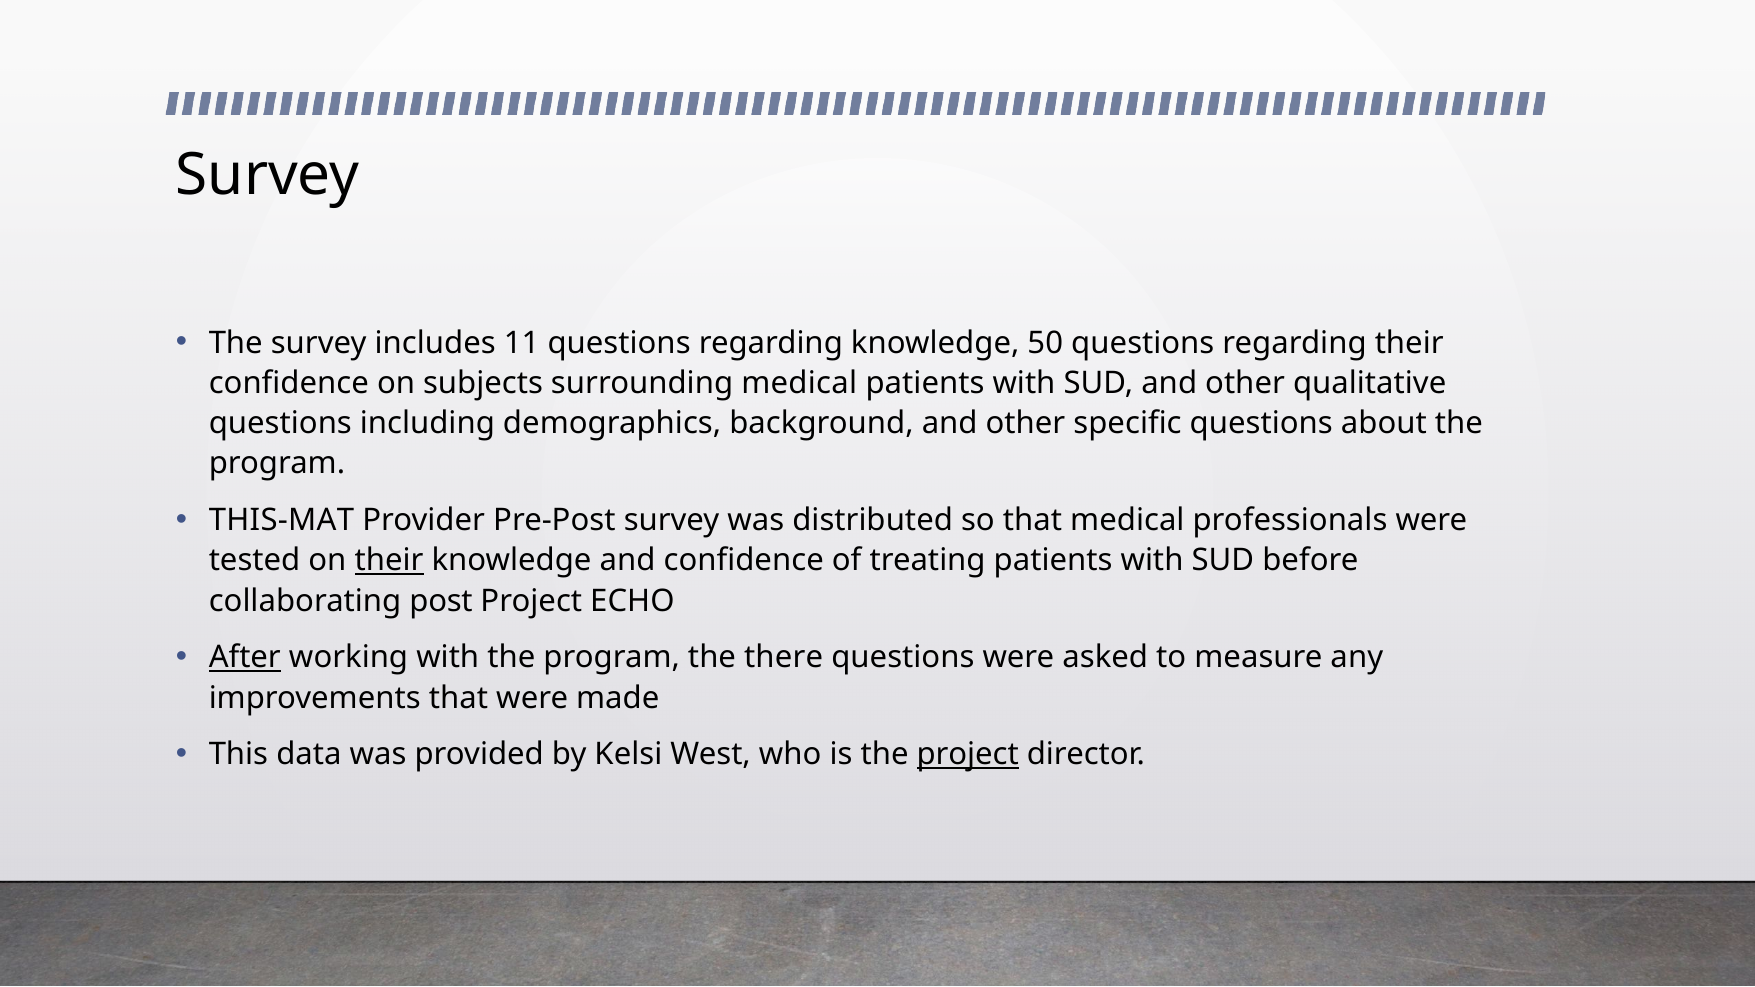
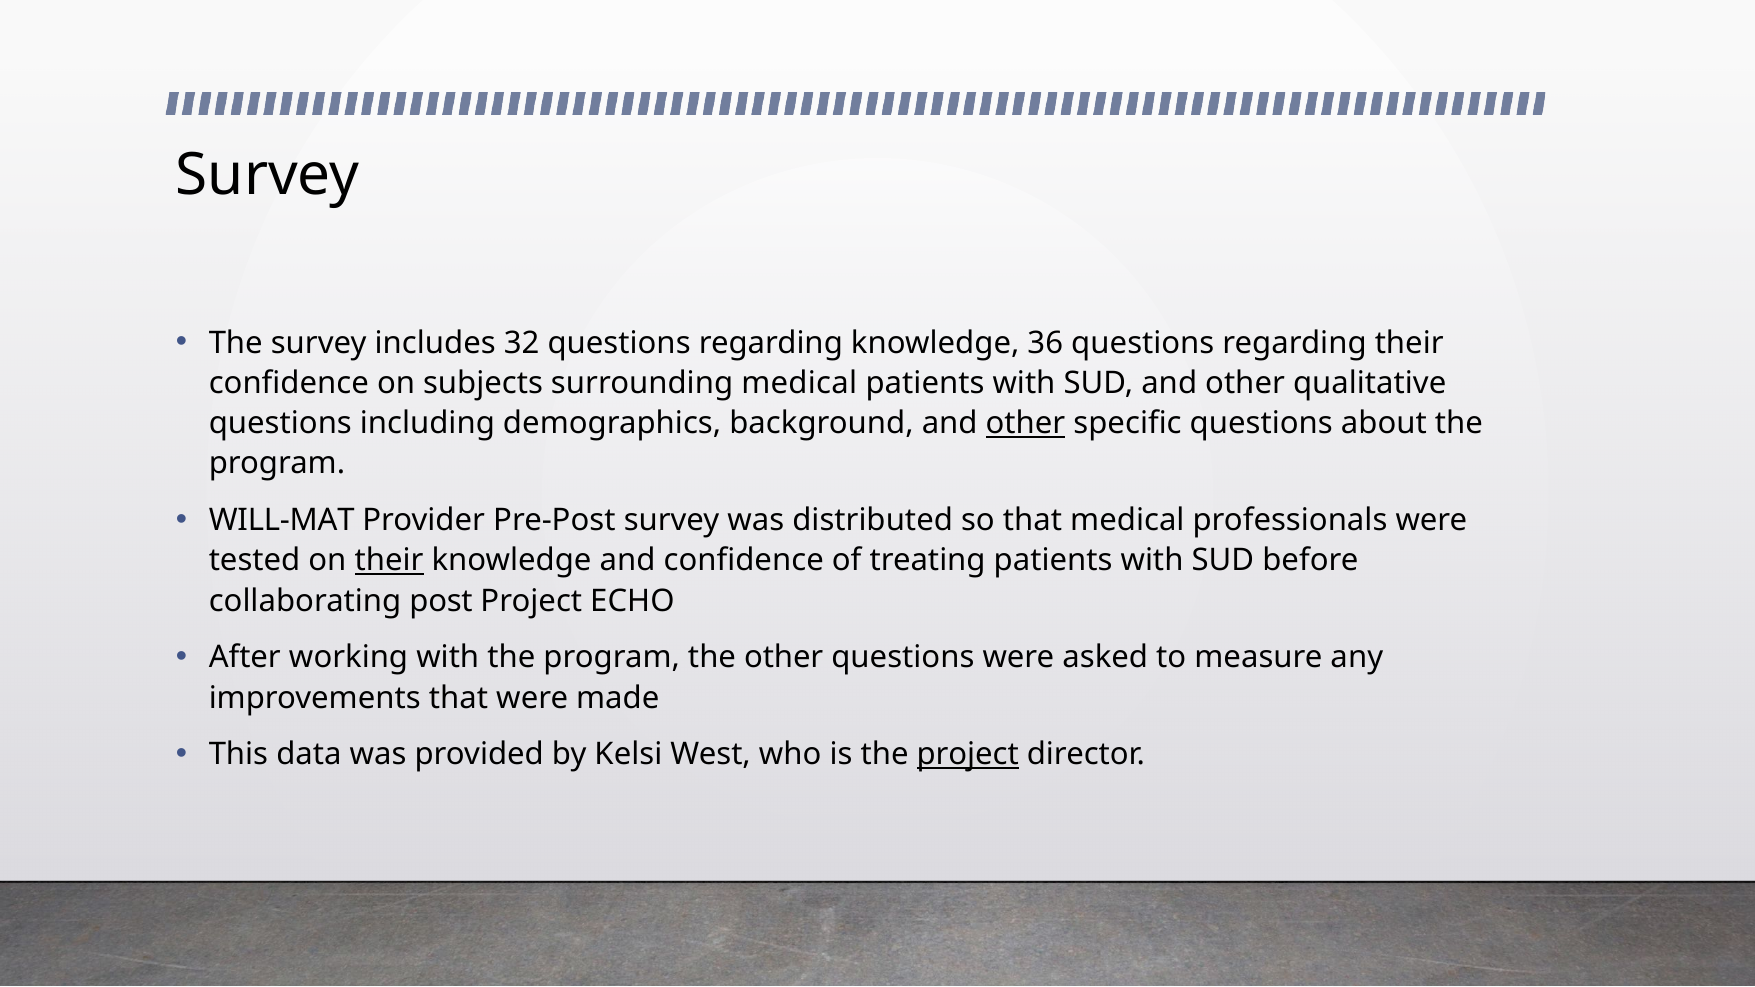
11: 11 -> 32 (522, 343)
50: 50 -> 36 (1045, 343)
other underline: none -> present (1025, 424)
THIS-MAT: THIS-MAT -> WILL-MAT (282, 520)
After underline: present -> none (245, 658)
the there: there -> other (784, 658)
